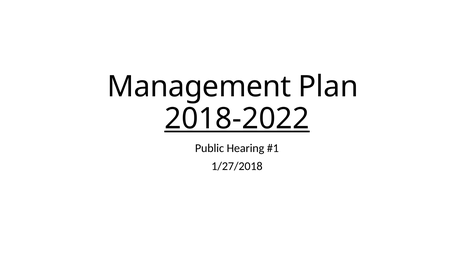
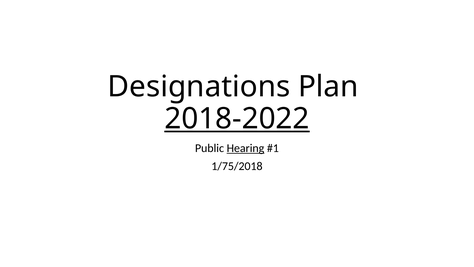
Management: Management -> Designations (199, 87)
Hearing underline: none -> present (245, 148)
1/27/2018: 1/27/2018 -> 1/75/2018 (237, 166)
